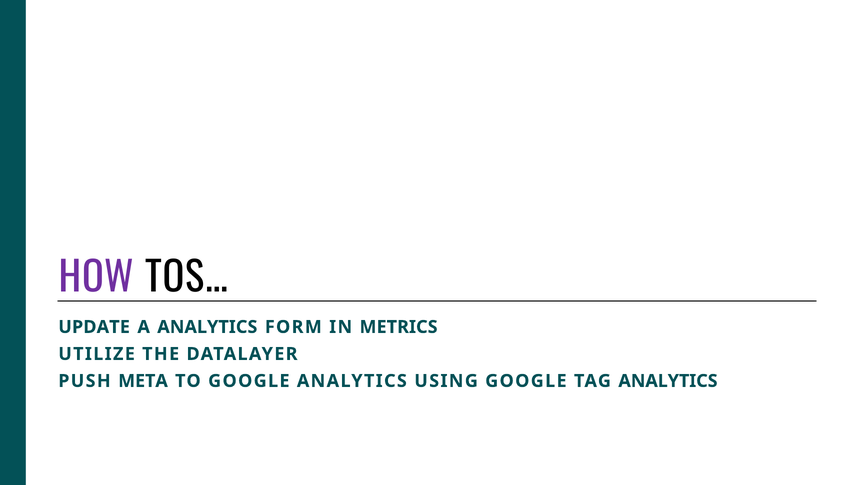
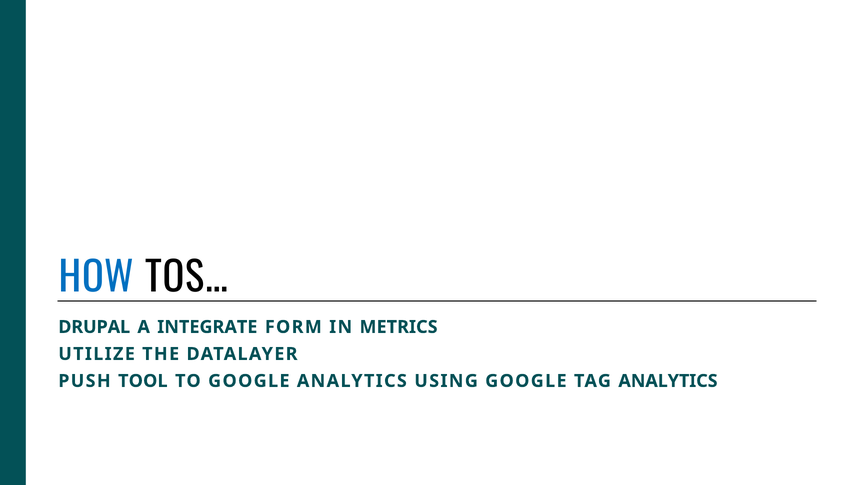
HOW colour: purple -> blue (96, 279)
UPDATE: UPDATE -> DRUPAL (94, 327)
A ANALYTICS: ANALYTICS -> INTEGRATE (207, 327)
META: META -> TOOL (143, 381)
